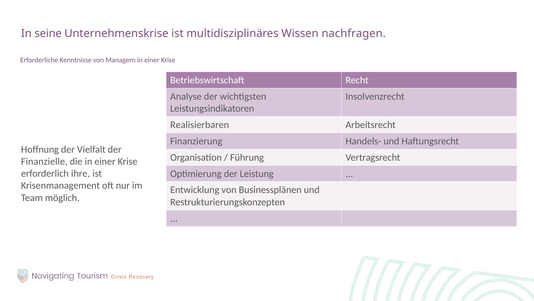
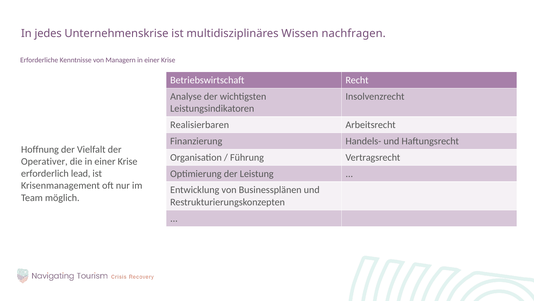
seine: seine -> jedes (48, 33)
Finanzielle: Finanzielle -> Operativer (44, 161)
ihre: ihre -> lead (81, 173)
